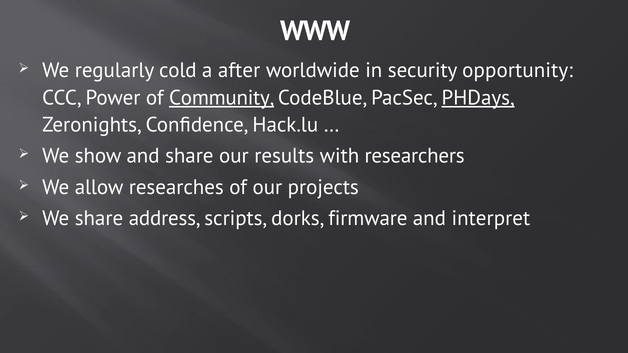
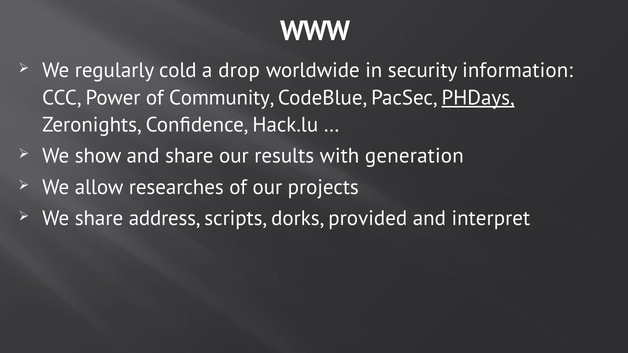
after: after -> drop (239, 71)
opportunity: opportunity -> information (518, 71)
Community underline: present -> none (222, 98)
researchers: researchers -> generation (414, 156)
firmware: firmware -> provided (368, 219)
